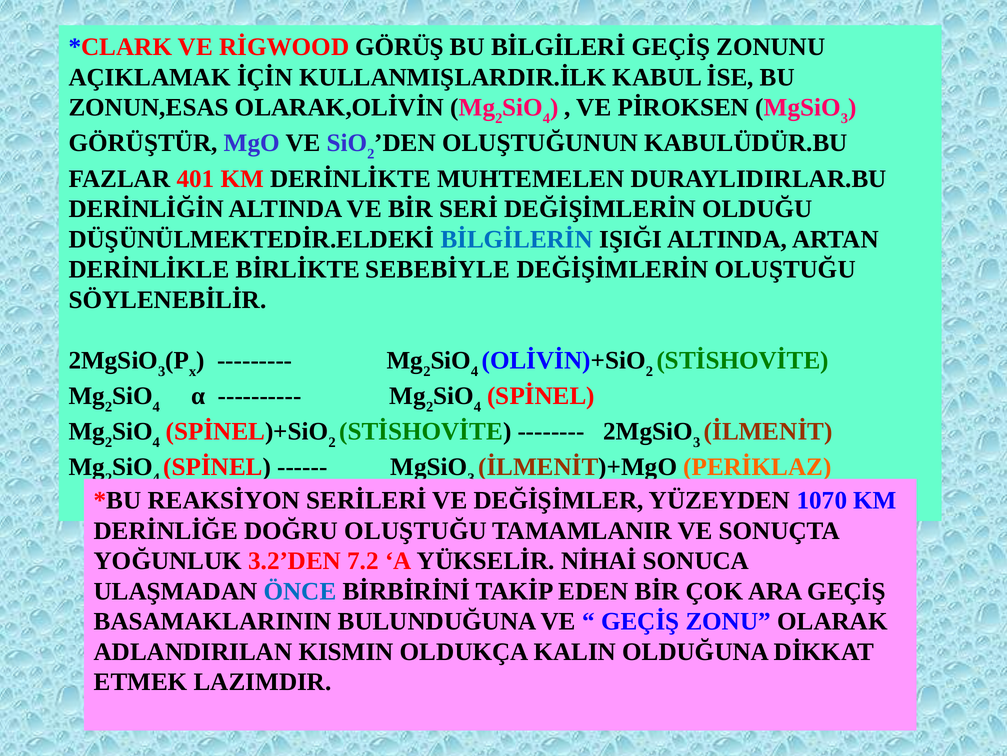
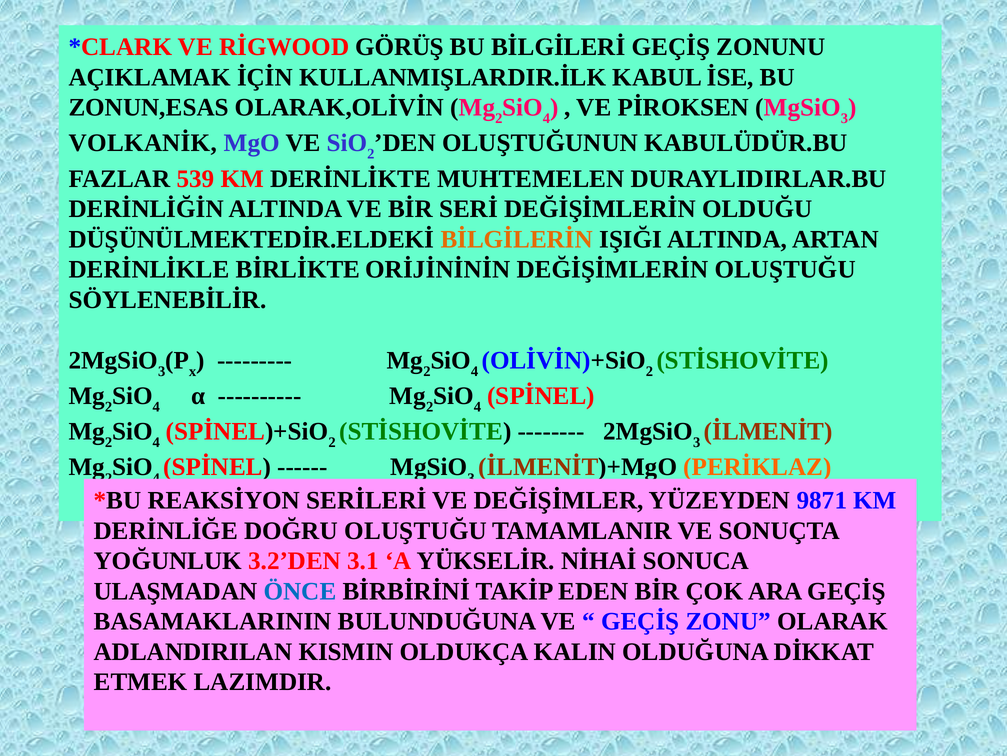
GÖRÜŞTÜR: GÖRÜŞTÜR -> VOLKANİK (143, 143)
401: 401 -> 539 (195, 179)
BİLGİLERİN colour: blue -> orange (517, 239)
SEBEBİYLE: SEBEBİYLE -> ORİJİNİNİN (438, 269)
1070: 1070 -> 9871 (822, 500)
7.2: 7.2 -> 3.1 (363, 561)
